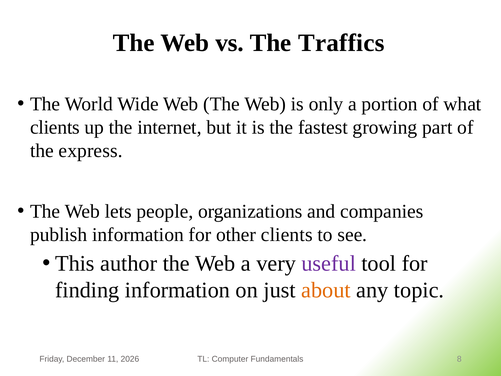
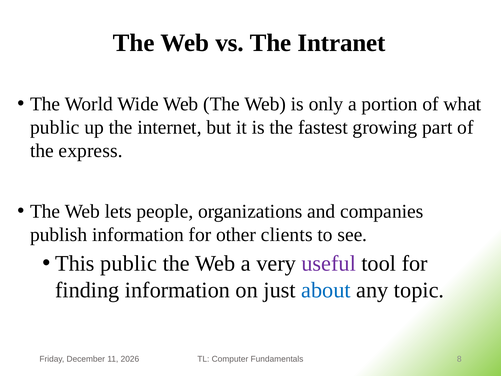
Traffics: Traffics -> Intranet (342, 43)
clients: clients -> public (55, 127)
This author: author -> public (129, 263)
about colour: orange -> blue (326, 290)
